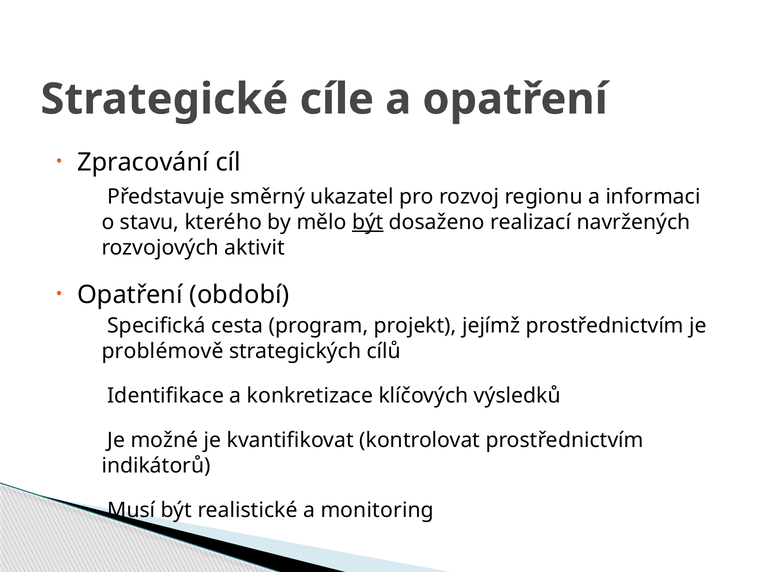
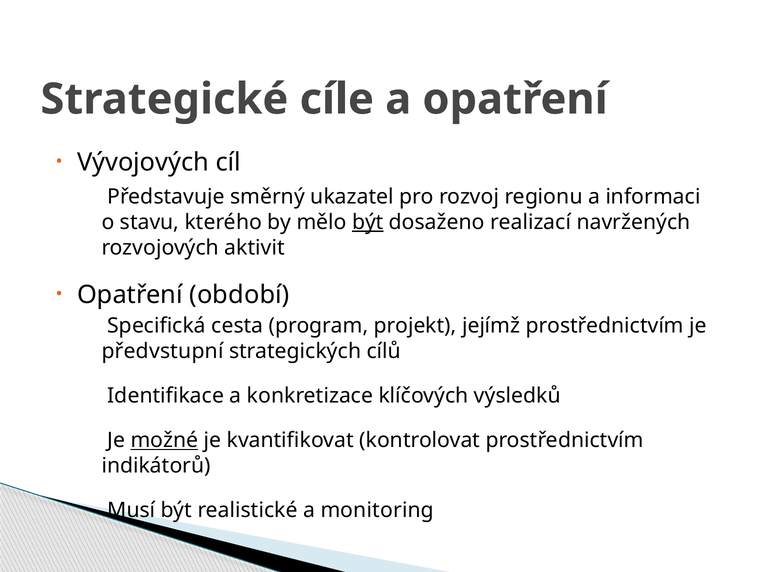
Zpracování: Zpracování -> Vývojových (143, 163)
problémově: problémově -> předvstupní (163, 352)
možné underline: none -> present (164, 441)
